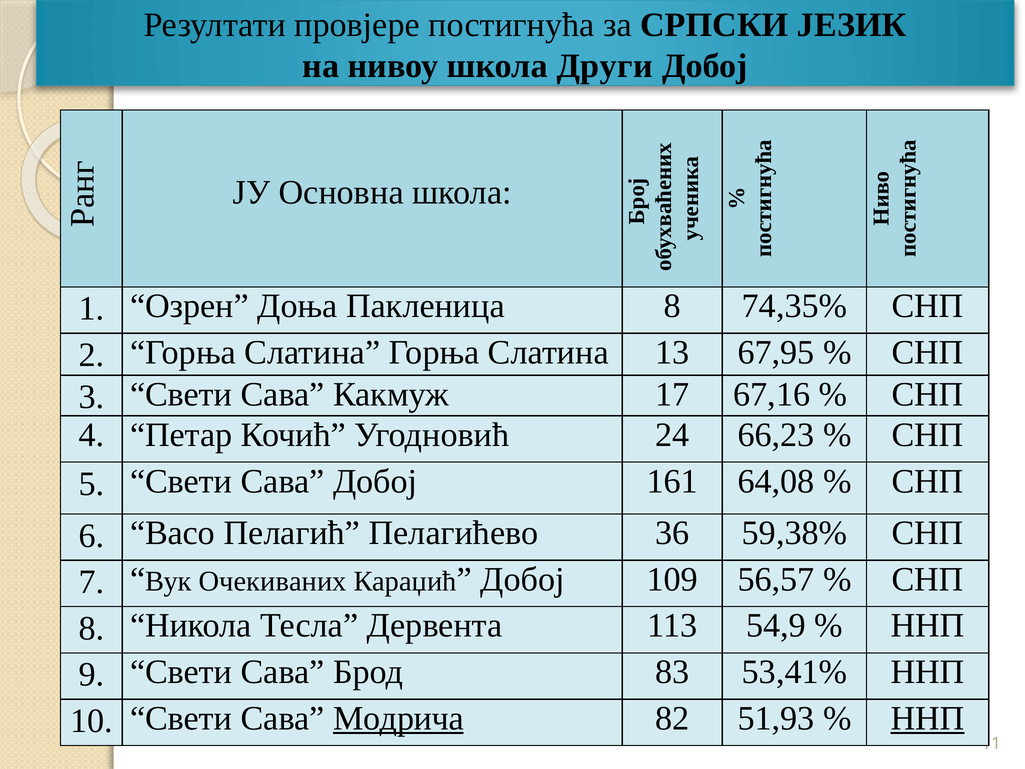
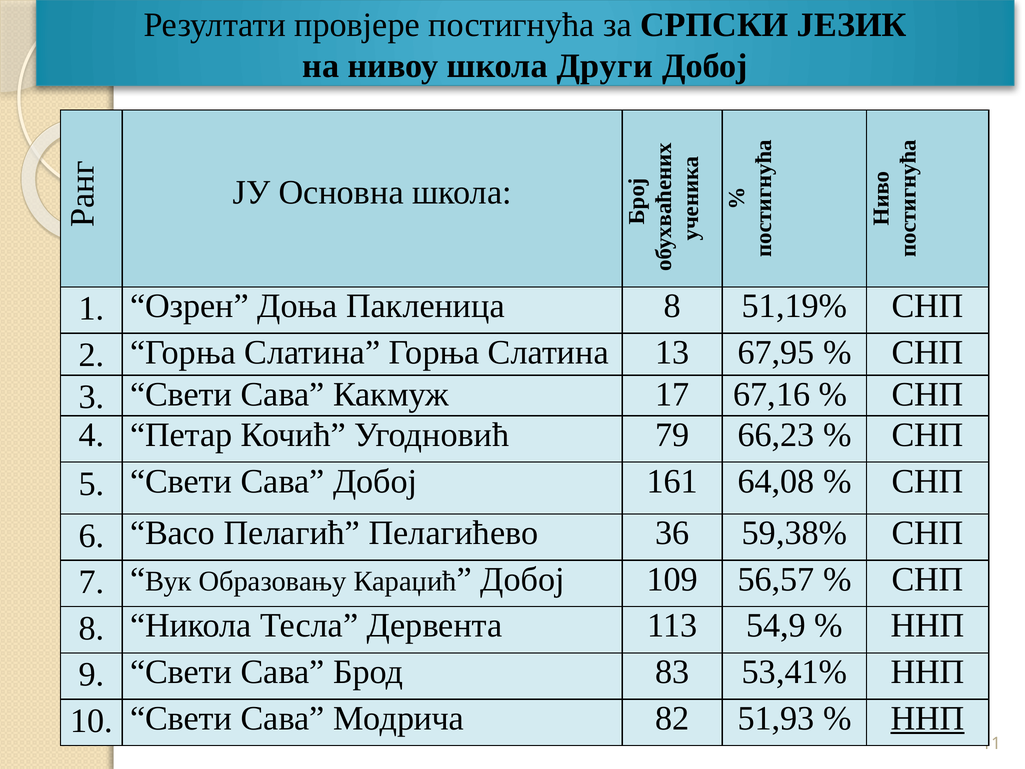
74,35%: 74,35% -> 51,19% (795, 306)
24: 24 -> 79 (672, 435)
Очекиваних: Очекиваних -> Образовању (273, 581)
Модрича underline: present -> none (398, 718)
